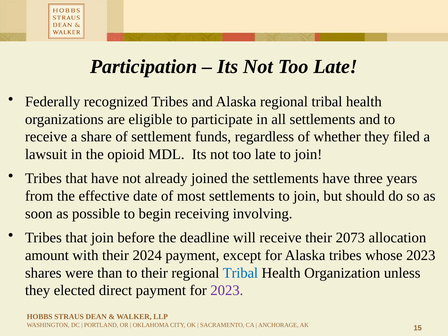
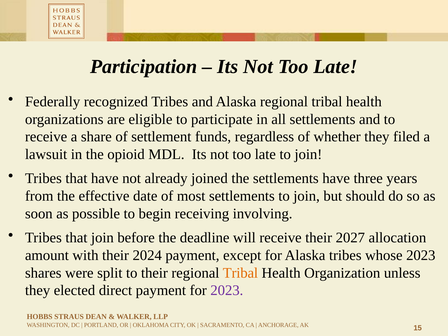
2073: 2073 -> 2027 (350, 238)
than: than -> split (110, 273)
Tribal colour: blue -> orange (240, 273)
